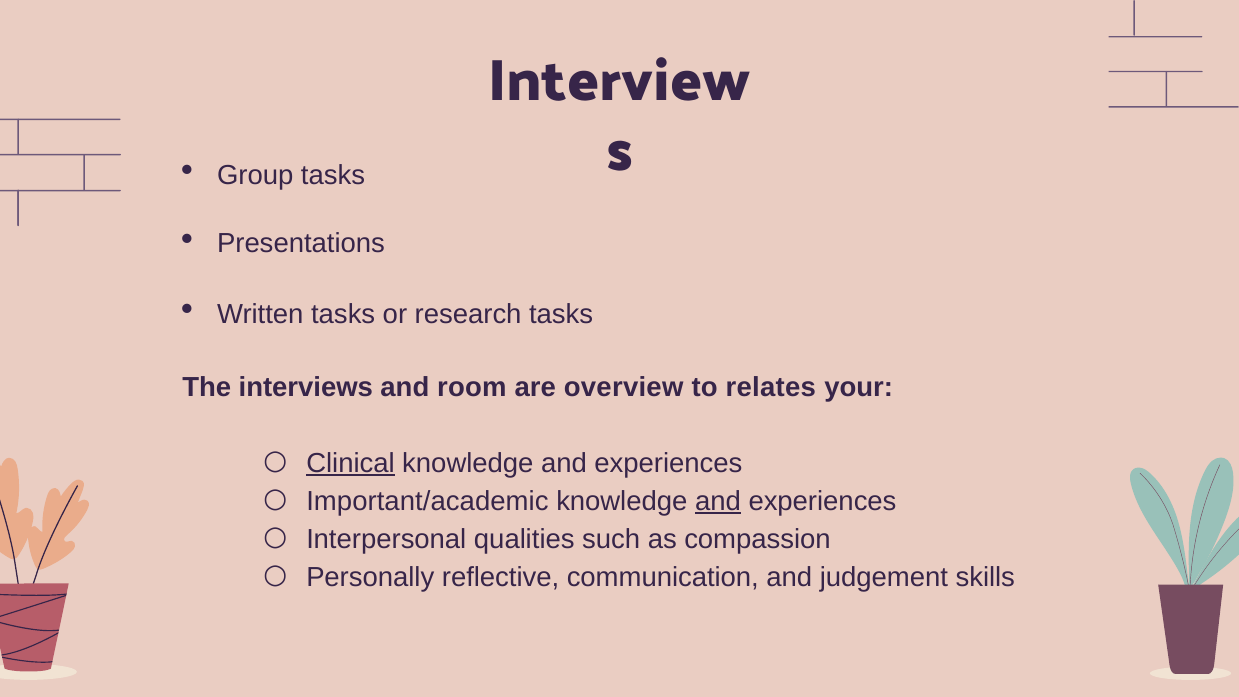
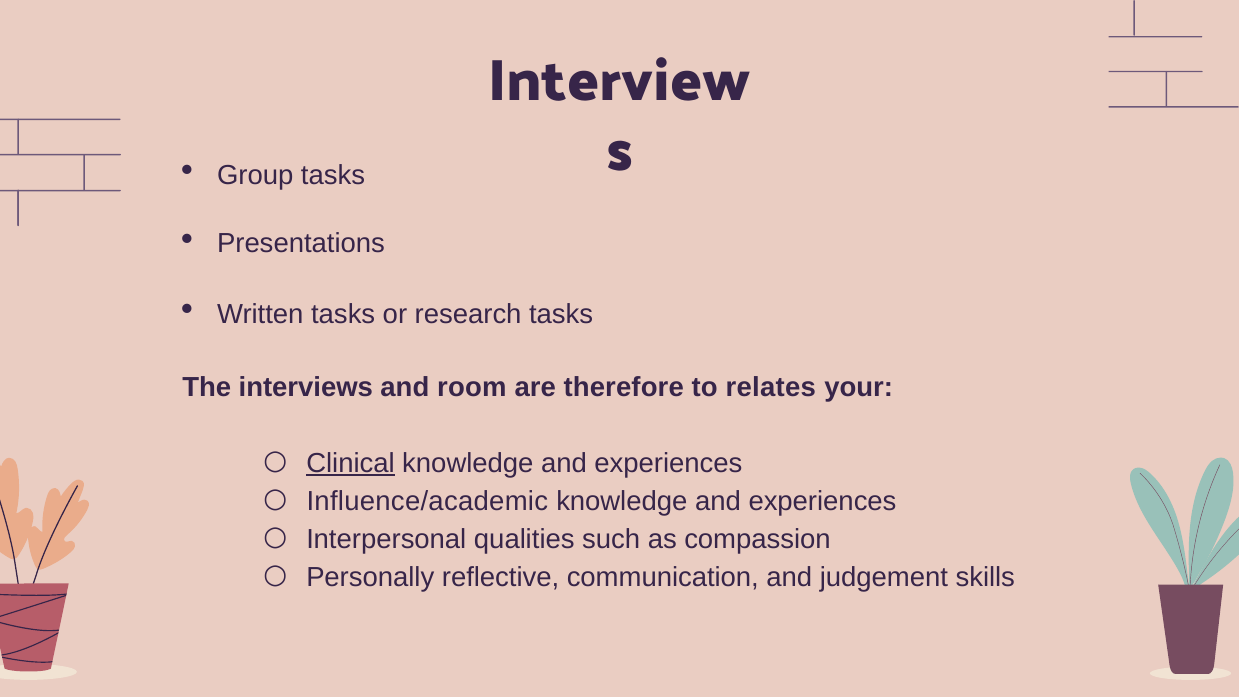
overview: overview -> therefore (624, 387)
Important/academic: Important/academic -> Influence/academic (427, 501)
and underline: present -> none (718, 501)
